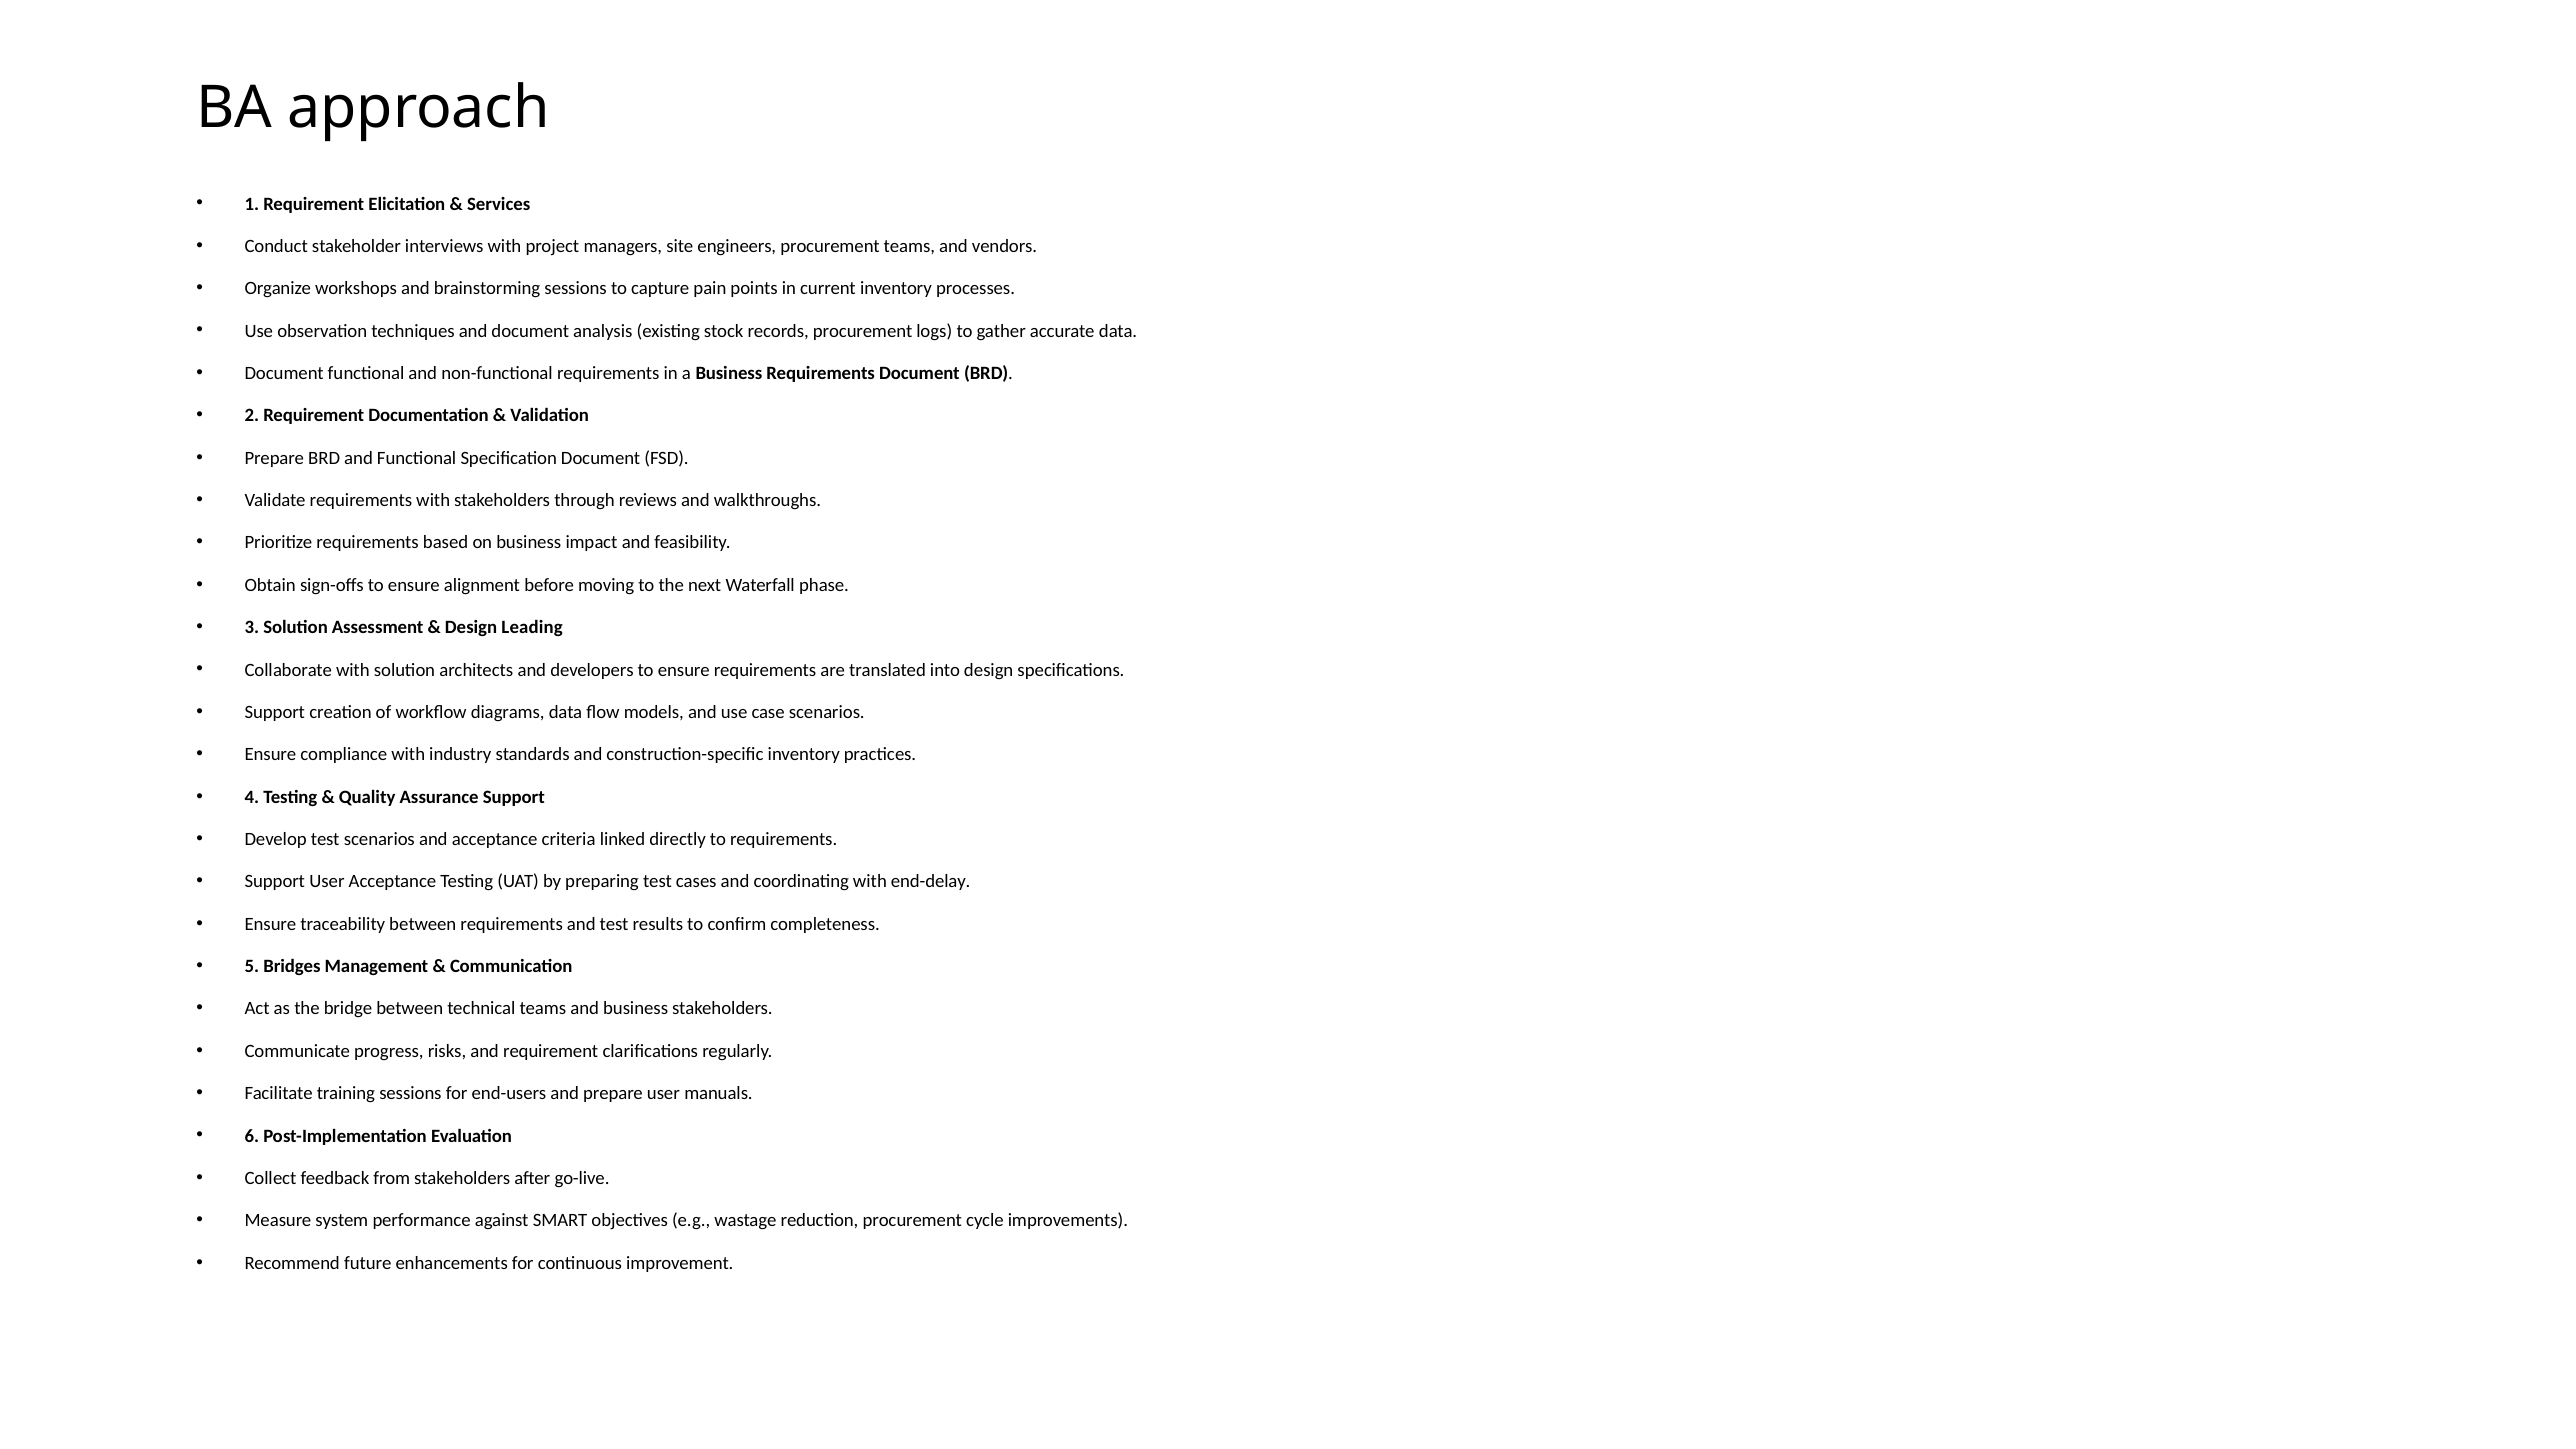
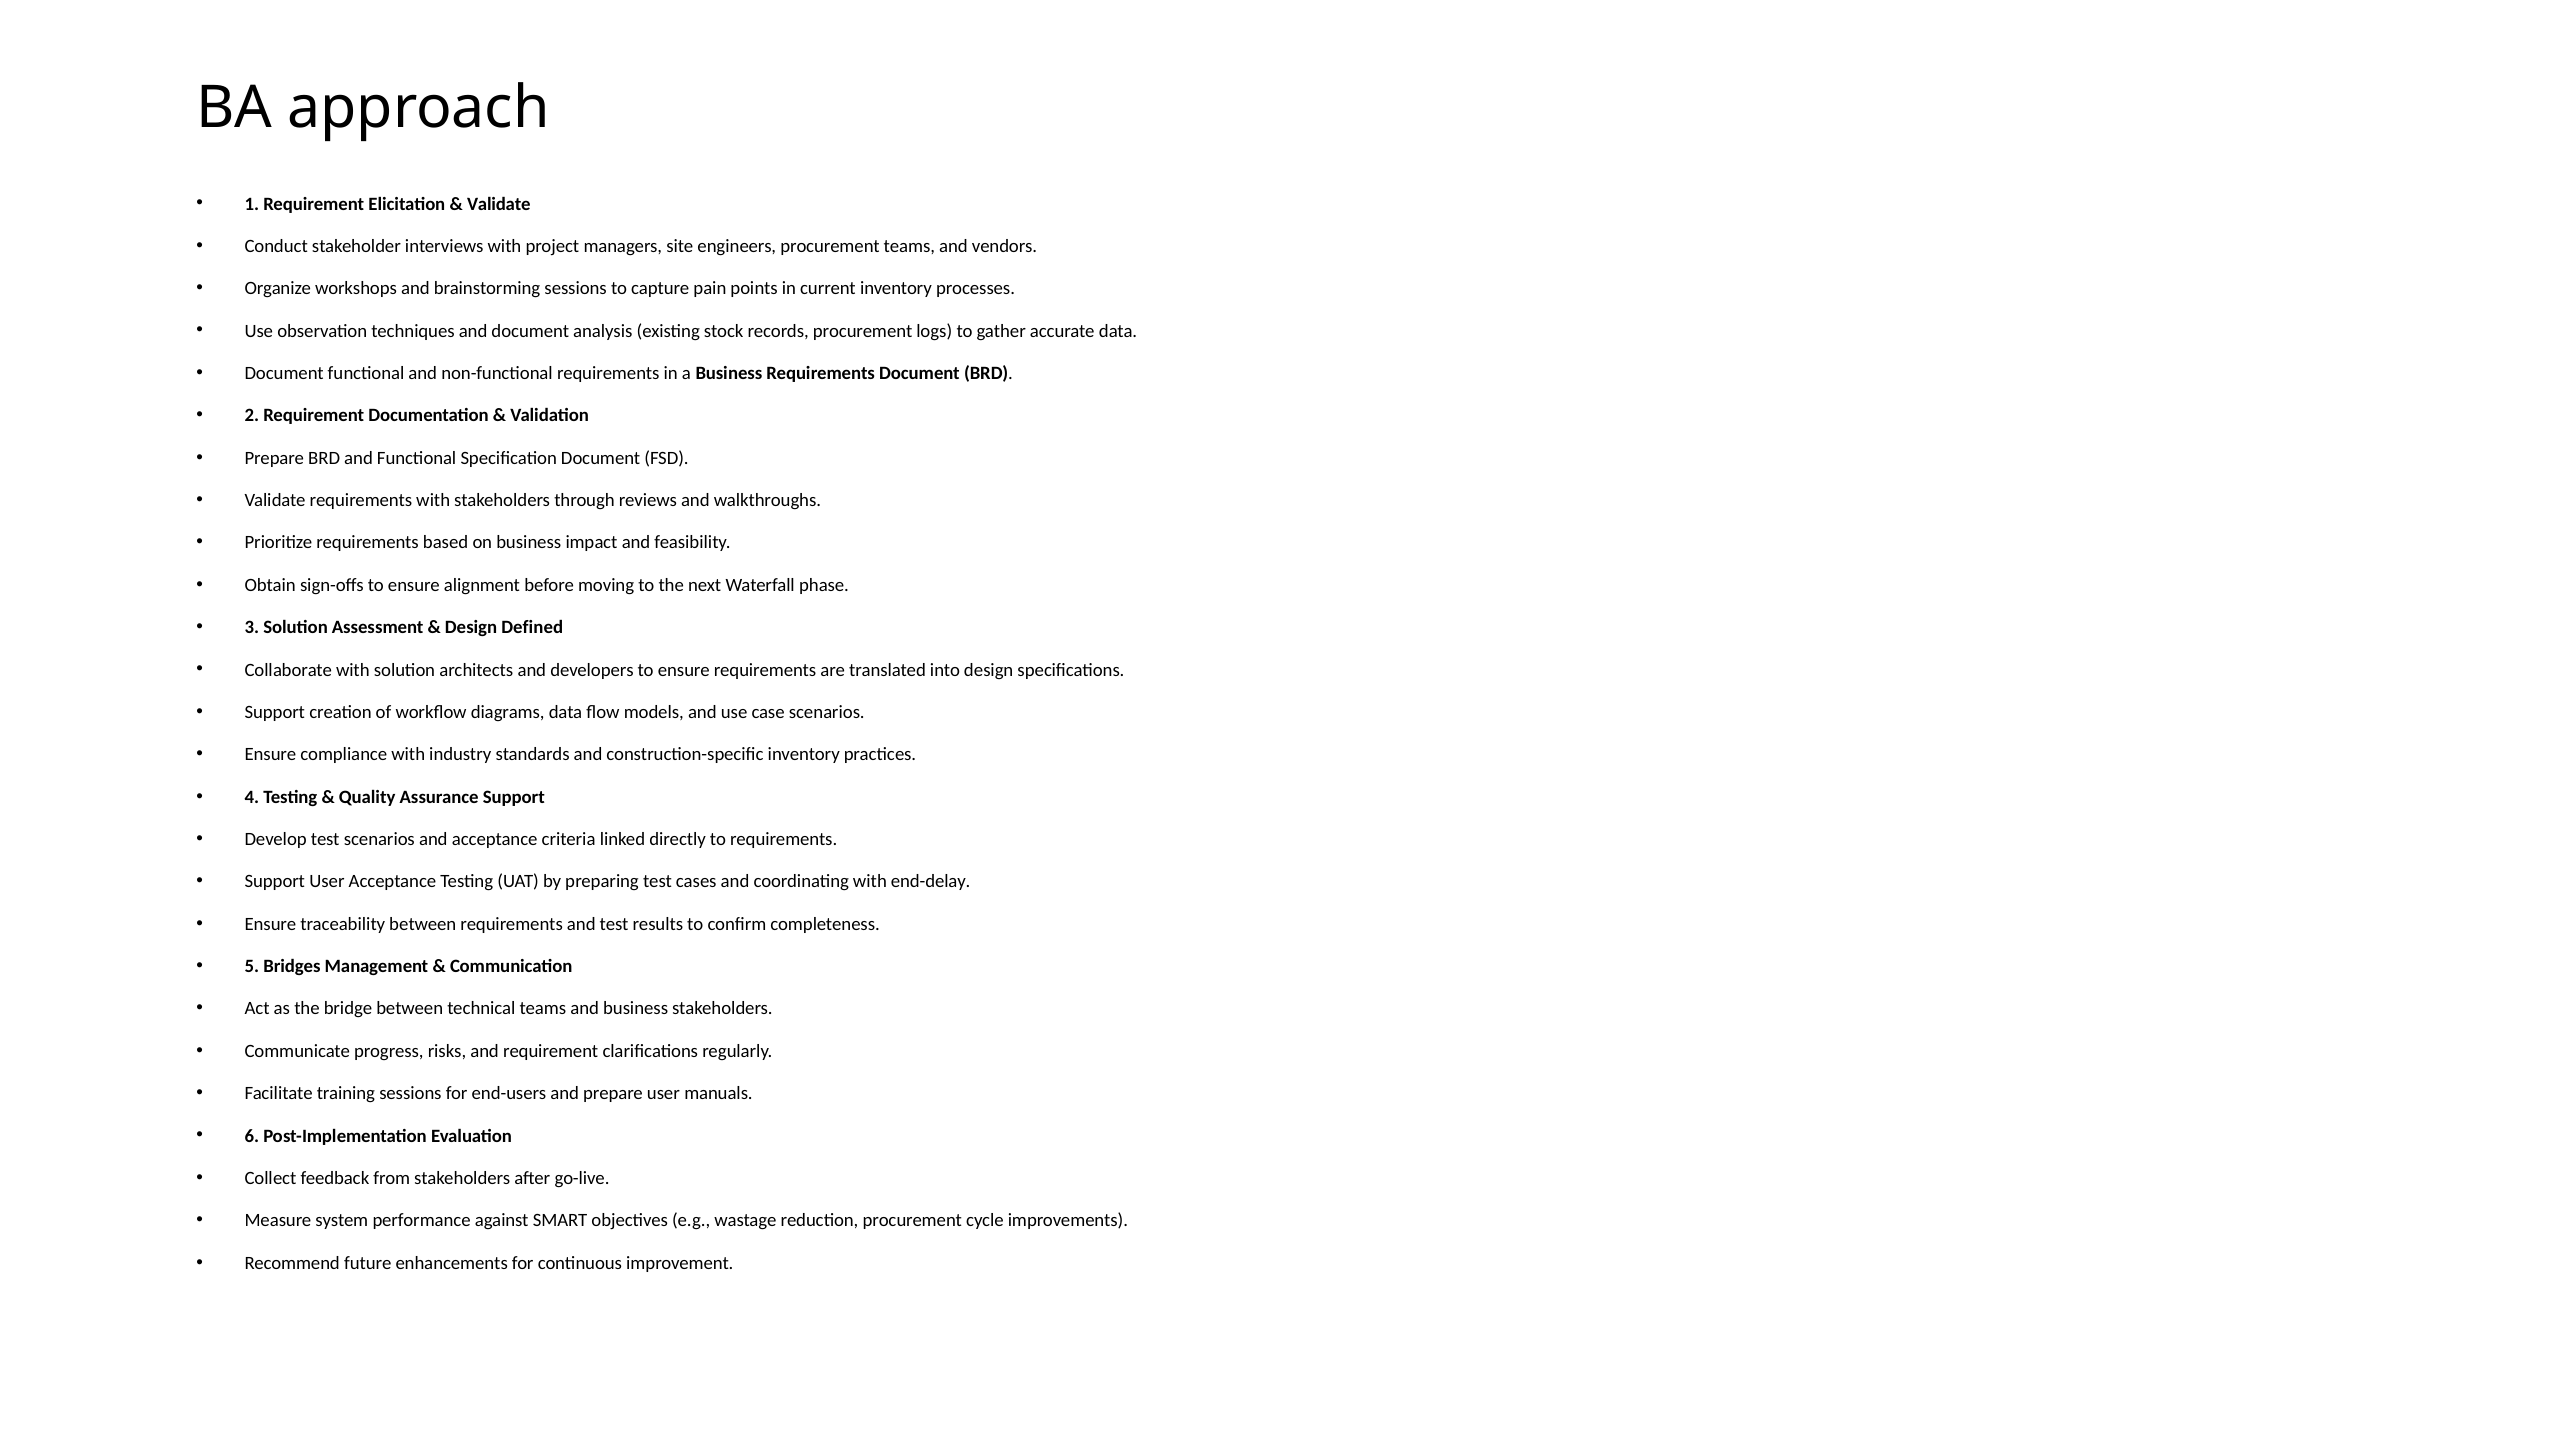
Services: Services -> Validate (499, 204)
Leading: Leading -> Defined (532, 627)
